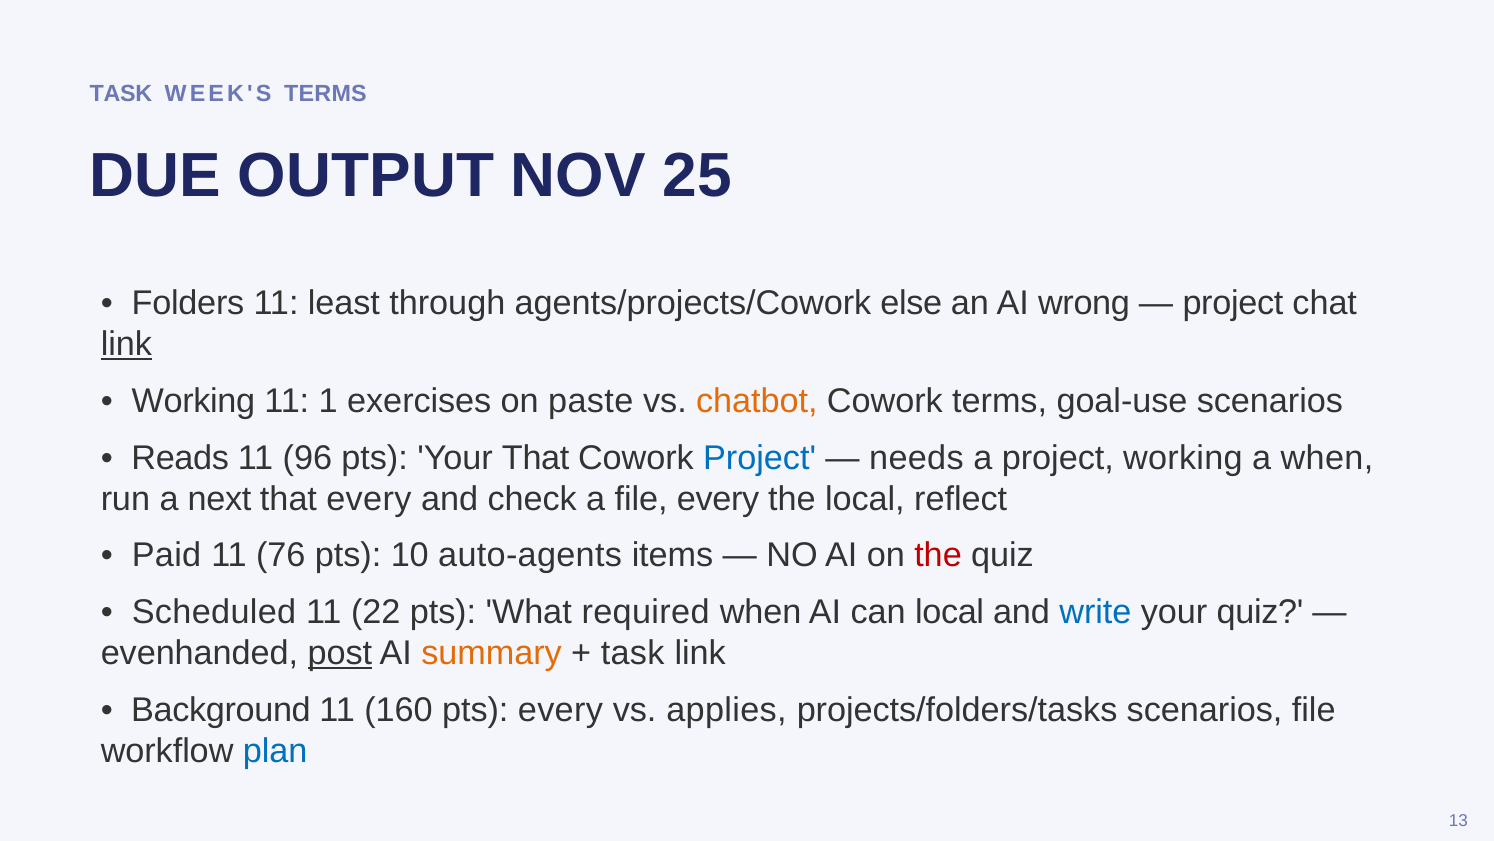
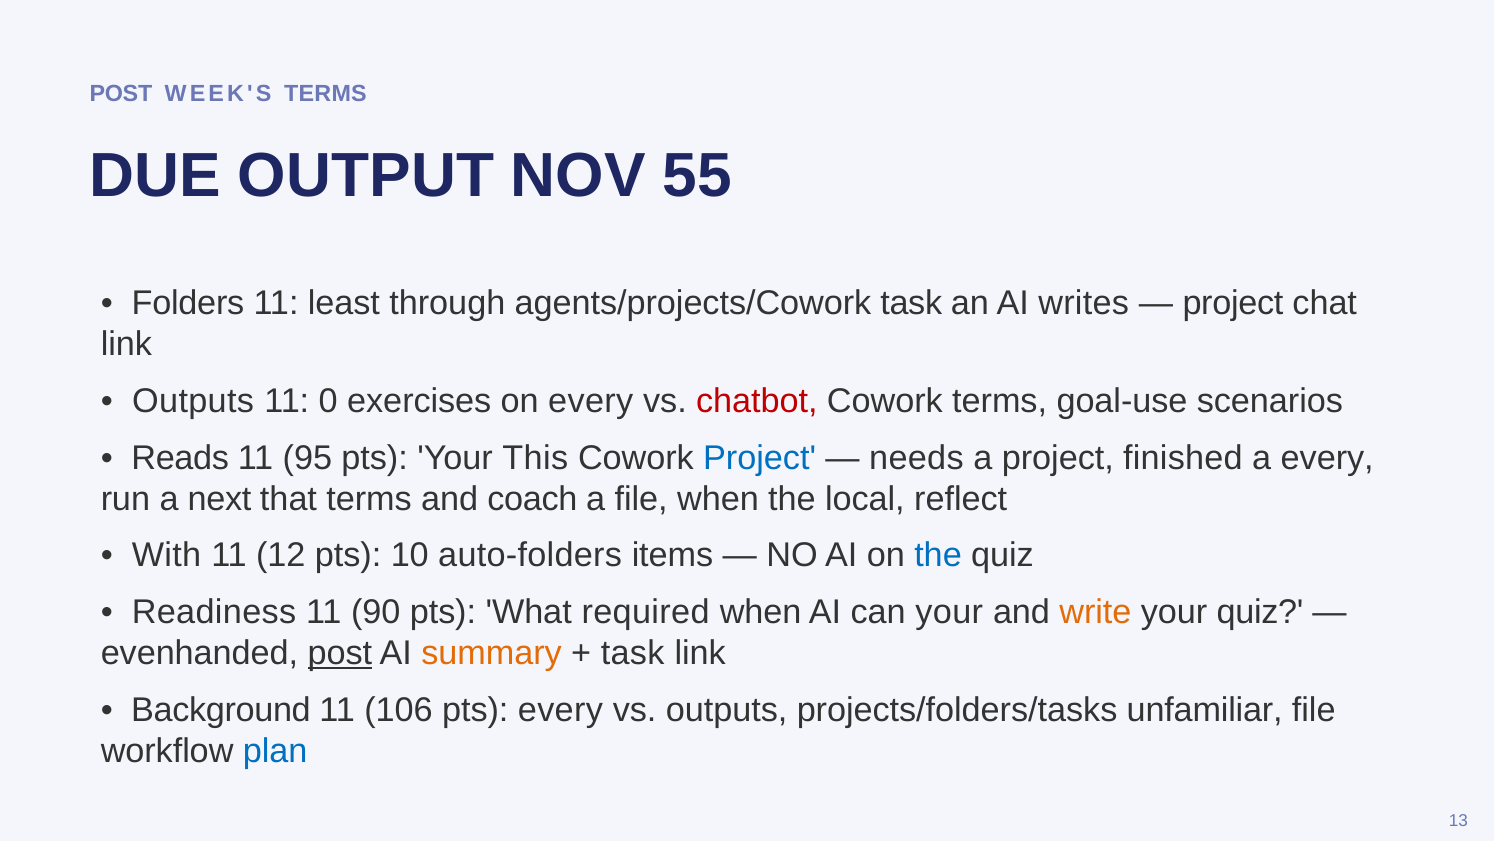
TASK: TASK -> POST (121, 94)
25: 25 -> 55 (697, 176)
agents/projects/Cowork else: else -> task (911, 303)
wrong: wrong -> writes (1084, 303)
link underline: present -> none (126, 344)
Working: Working -> Outputs (193, 401)
1: 1 -> 0 (328, 401)
on paste: paste -> every (591, 401)
chatbot colour: orange -> red (757, 401)
96: 96 -> 95 (307, 457)
Your That: That -> This (535, 457)
project working: working -> finished (1183, 457)
a when: when -> every (1327, 457)
that every: every -> terms (369, 498)
check: check -> coach (532, 498)
file every: every -> when (718, 498)
Paid: Paid -> With (167, 555)
76: 76 -> 12 (281, 555)
auto-agents: auto-agents -> auto-folders (530, 555)
the colour: red -> blue (938, 555)
Scheduled: Scheduled -> Readiness (214, 612)
22: 22 -> 90 (376, 612)
can local: local -> your (949, 612)
write colour: blue -> orange (1095, 612)
160: 160 -> 106 (399, 709)
vs applies: applies -> outputs (727, 709)
projects/folders/tasks scenarios: scenarios -> unfamiliar (1205, 709)
